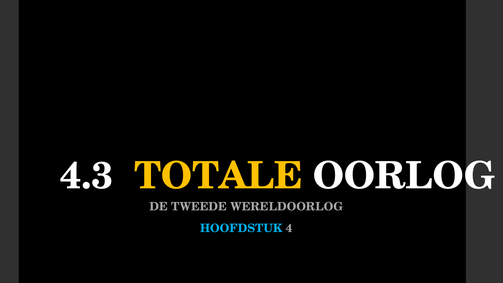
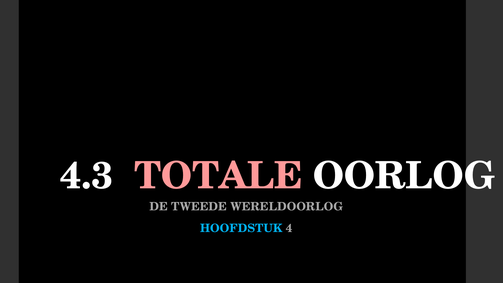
TOTALE colour: yellow -> pink (218, 176)
